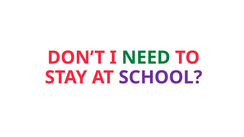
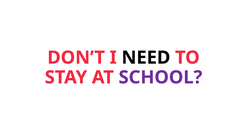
NEED colour: green -> black (146, 58)
